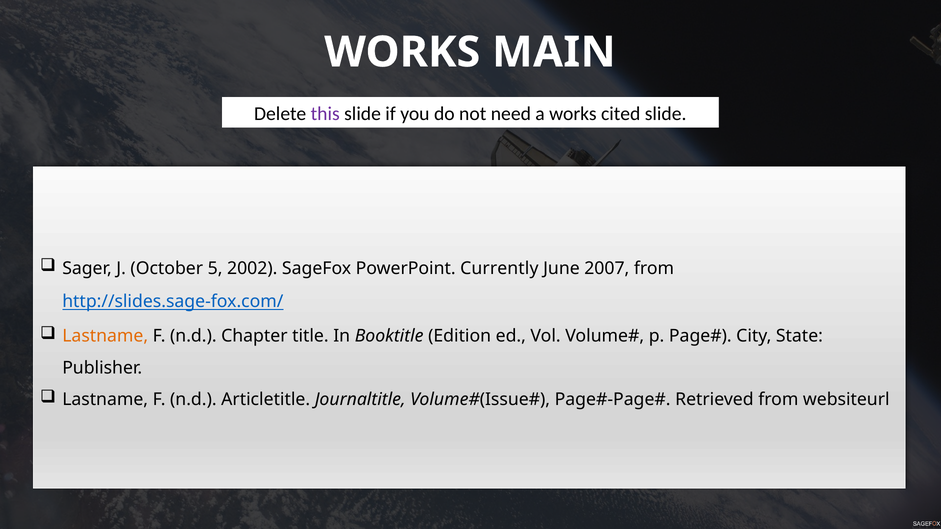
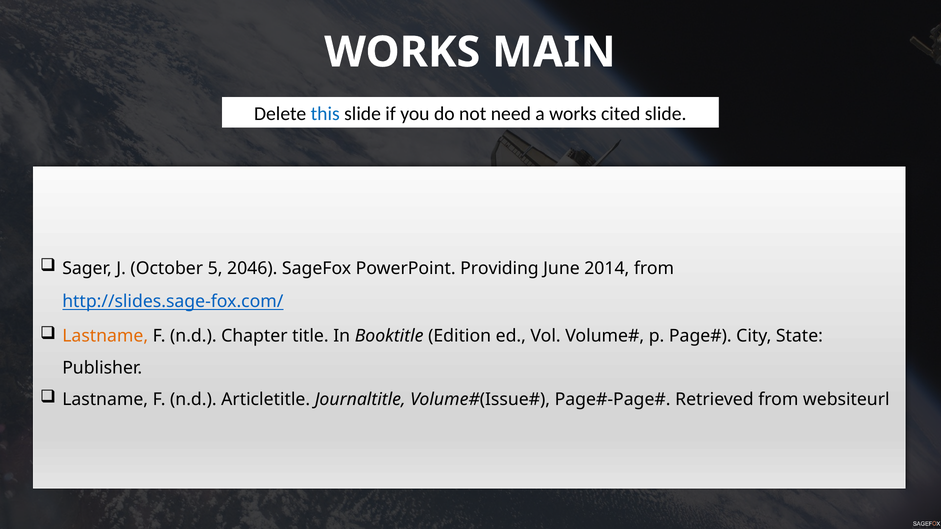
this colour: purple -> blue (325, 114)
2002: 2002 -> 2046 (252, 269)
Currently: Currently -> Providing (499, 269)
2007: 2007 -> 2014 (607, 269)
